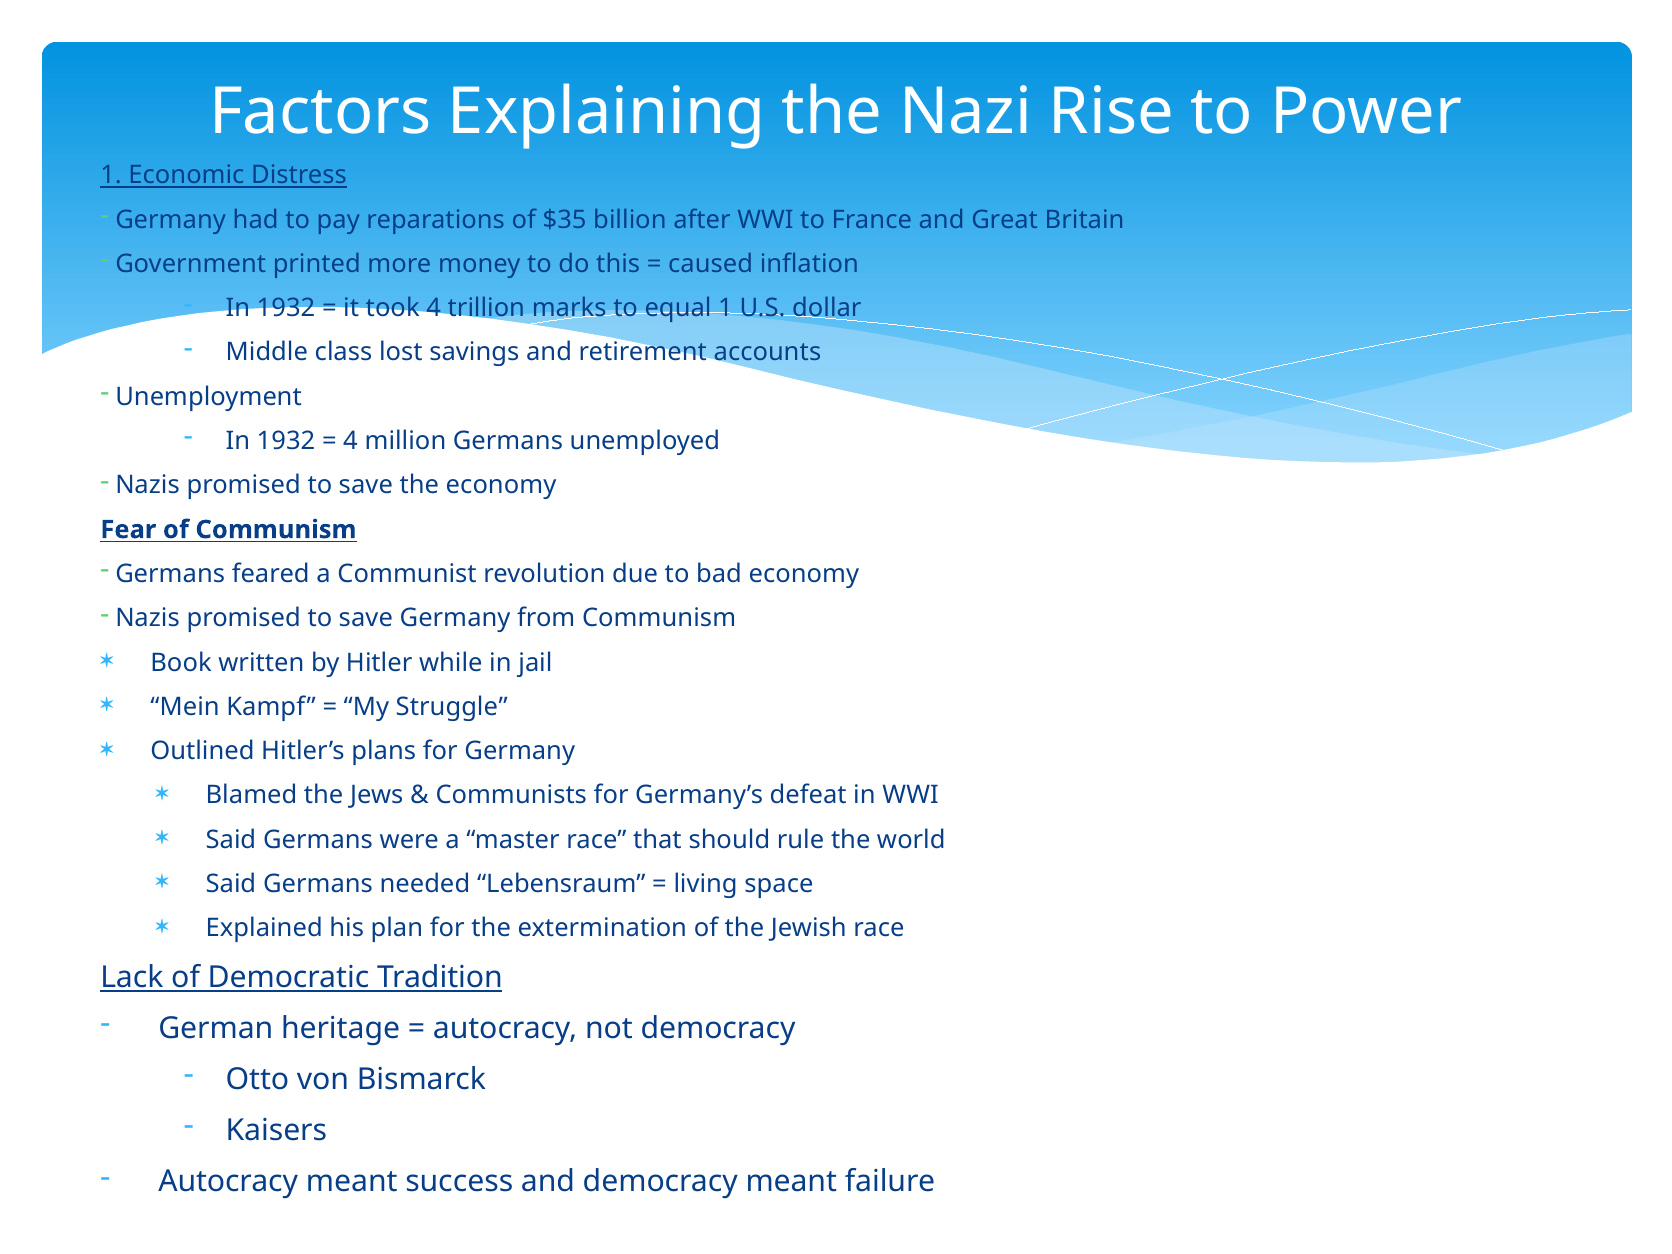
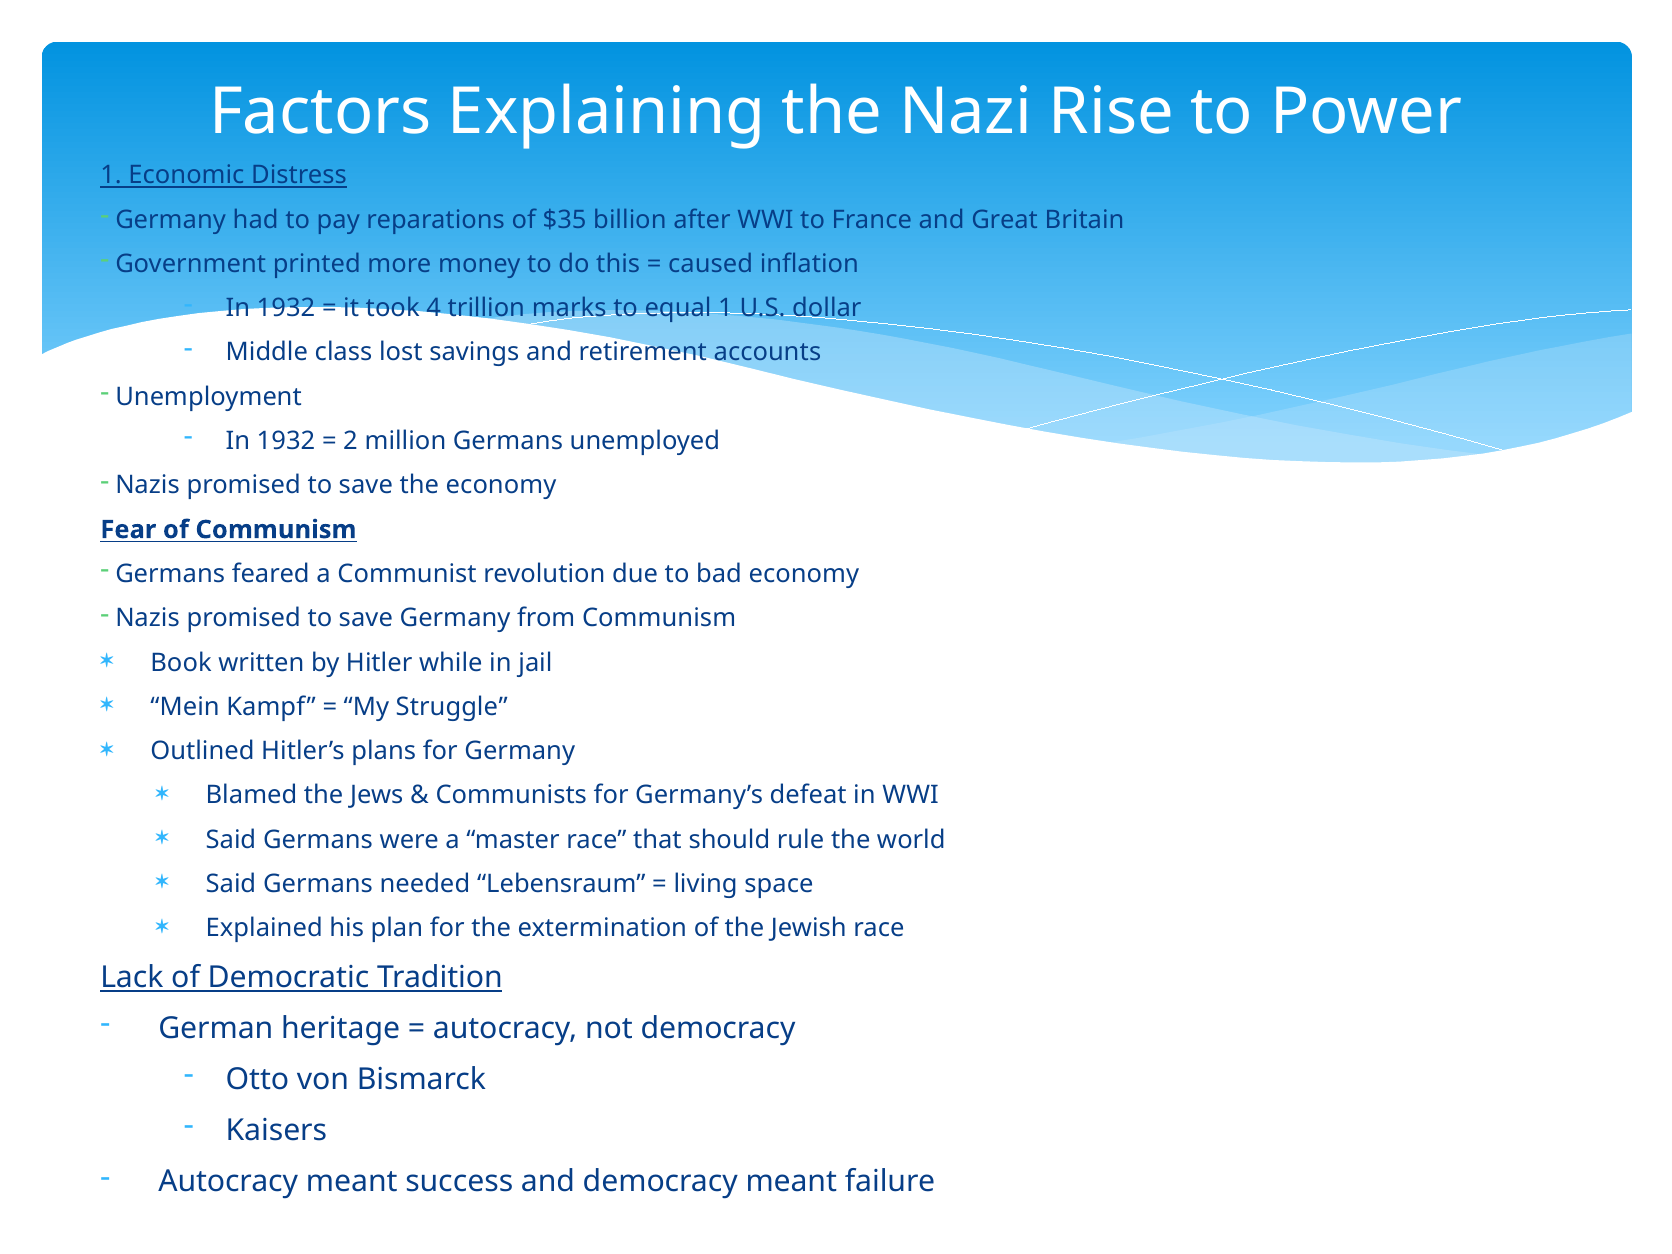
4: 4 -> 2 (350, 441)
